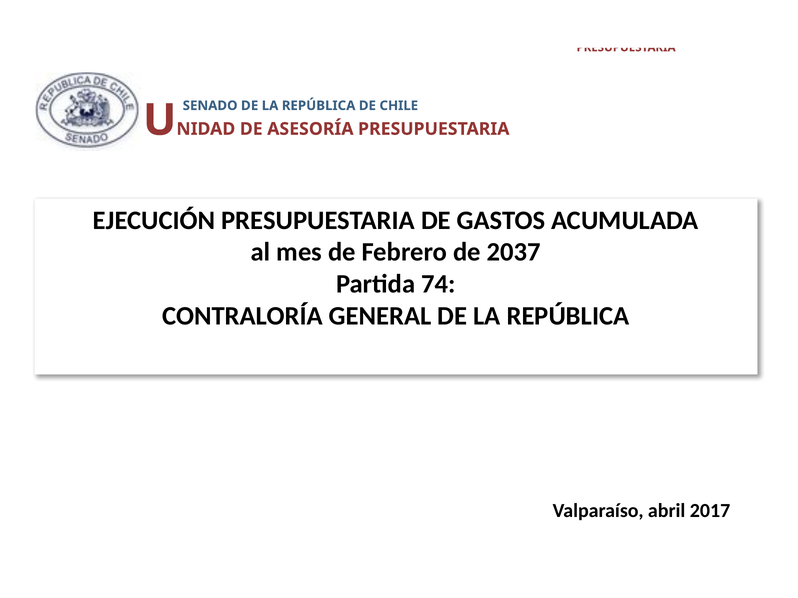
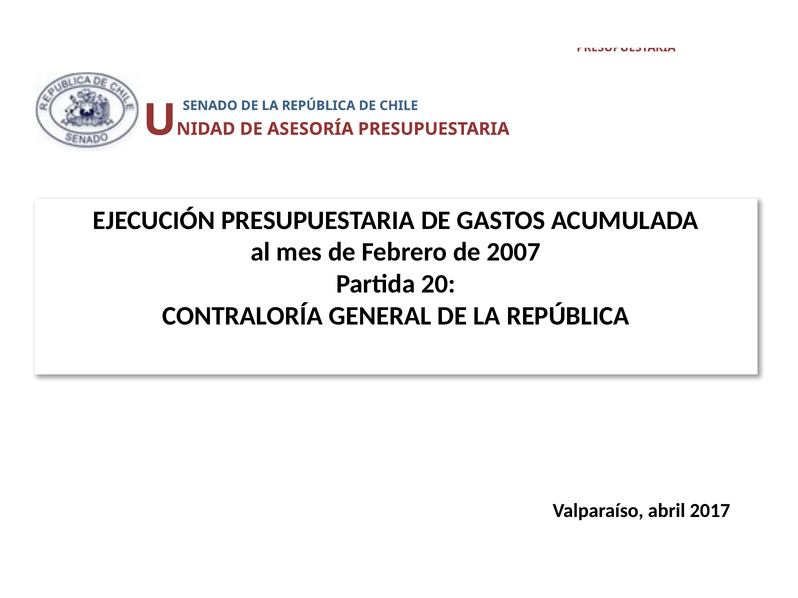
2037: 2037 -> 2007 (514, 252)
74: 74 -> 20 (438, 284)
